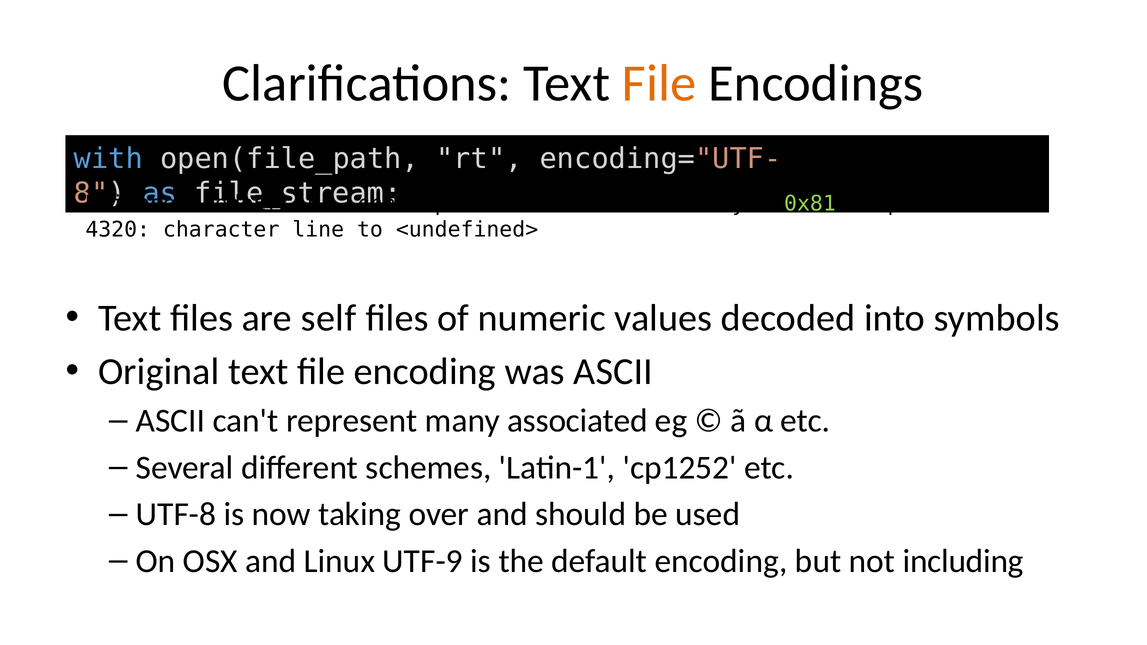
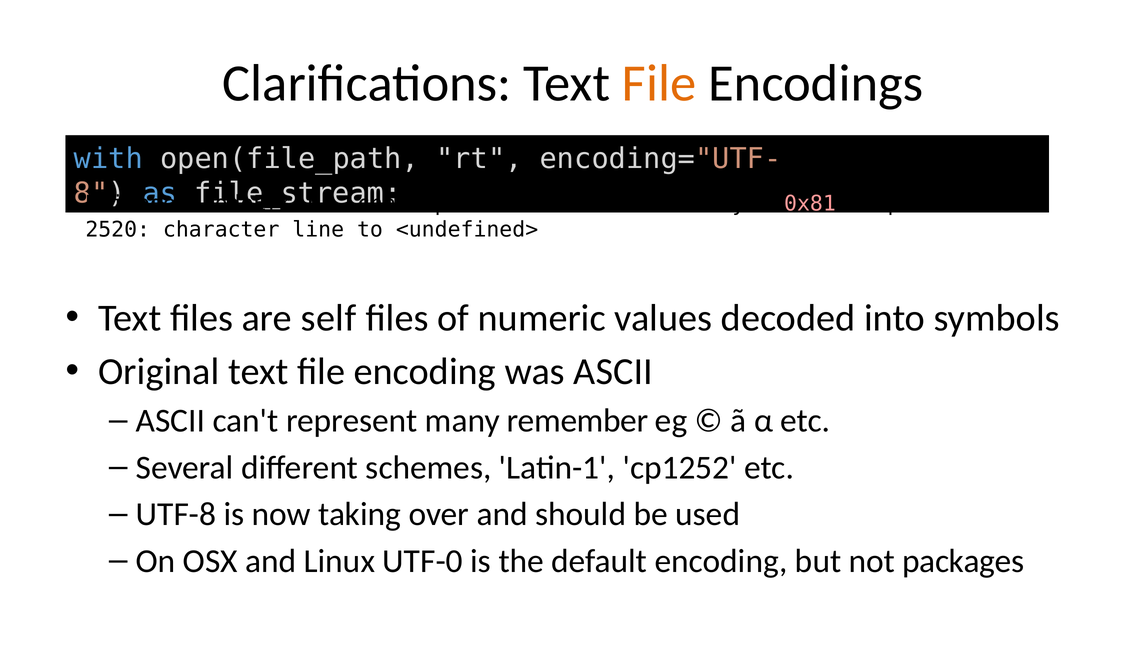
0x81 colour: light green -> pink (810, 204)
4320: 4320 -> 2520 (118, 230)
associated: associated -> remember (577, 421)
UTF-9: UTF-9 -> UTF-0 (423, 561)
including: including -> packages (963, 561)
